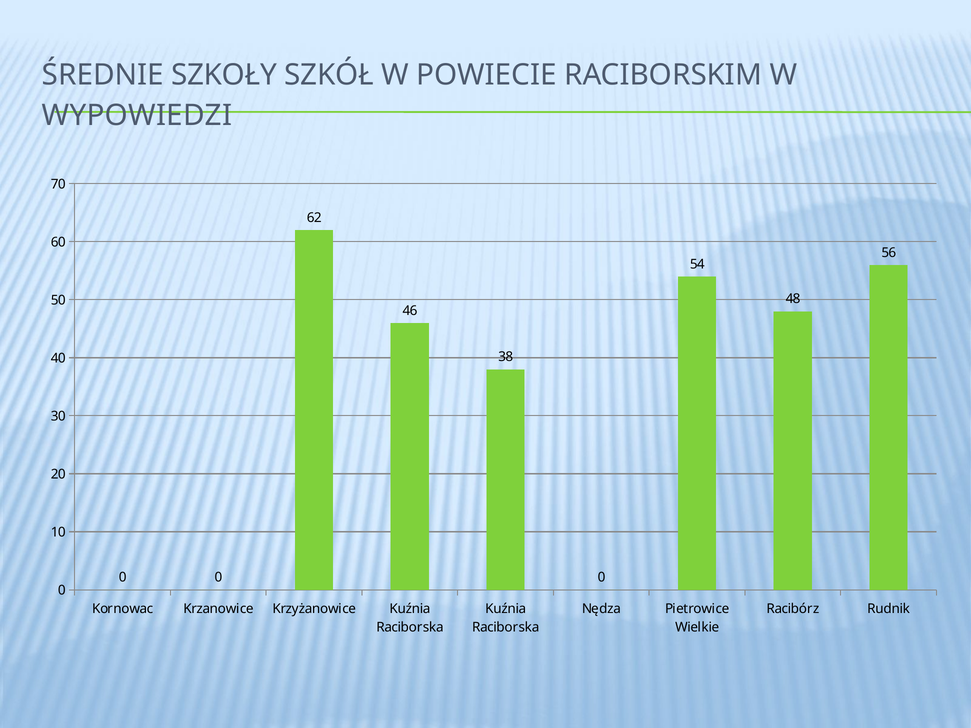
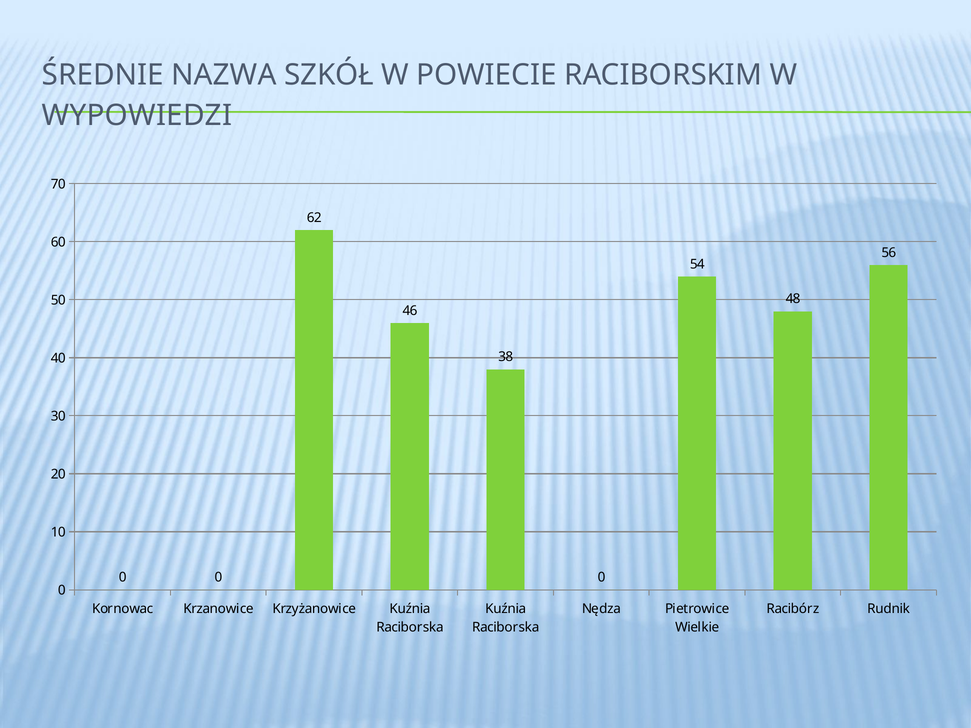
SZKOŁY: SZKOŁY -> NAZWA (224, 75)
